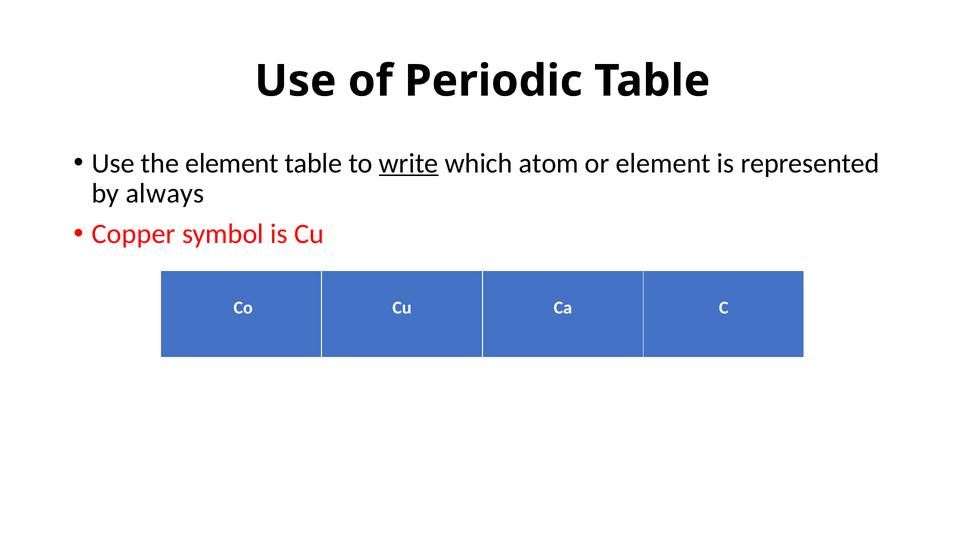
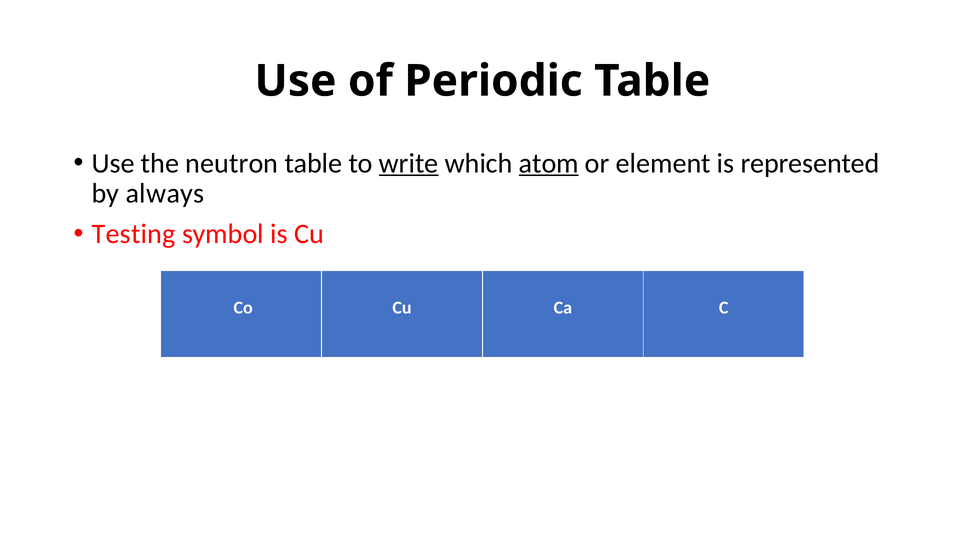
the element: element -> neutron (232, 163)
atom underline: none -> present (549, 163)
Copper: Copper -> Testing (134, 234)
